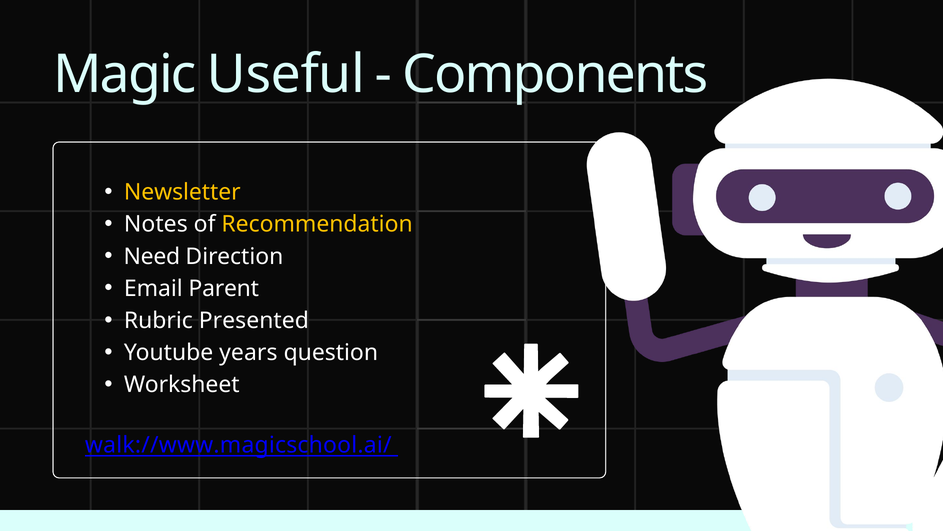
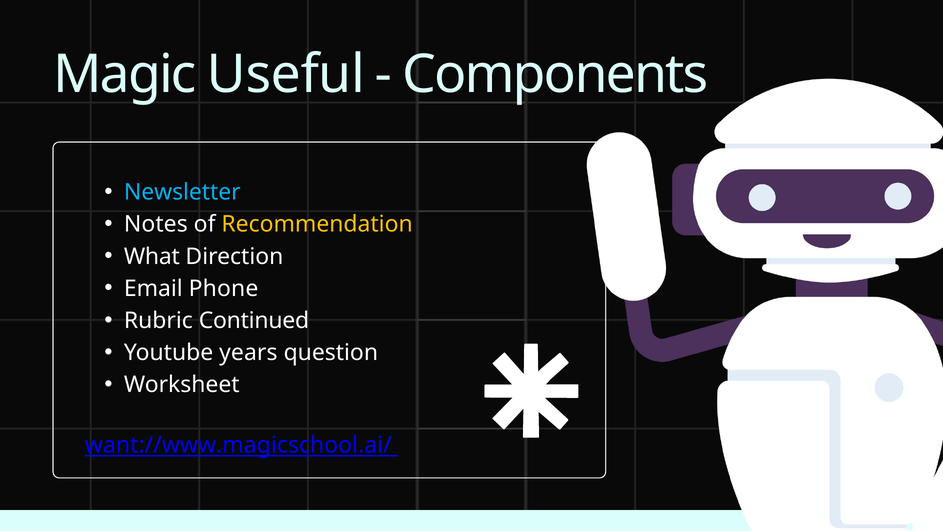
Newsletter colour: yellow -> light blue (182, 192)
Need: Need -> What (152, 256)
Parent: Parent -> Phone (224, 288)
Presented: Presented -> Continued (254, 320)
walk://www.magicschool.ai/: walk://www.magicschool.ai/ -> want://www.magicschool.ai/ (238, 445)
